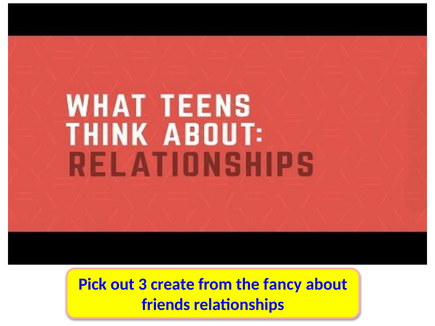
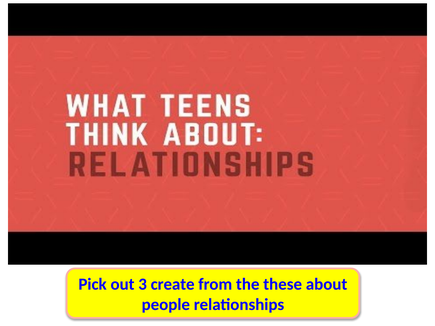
fancy: fancy -> these (283, 284)
friends: friends -> people (166, 305)
